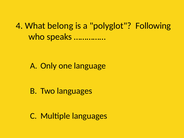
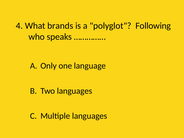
belong: belong -> brands (60, 26)
